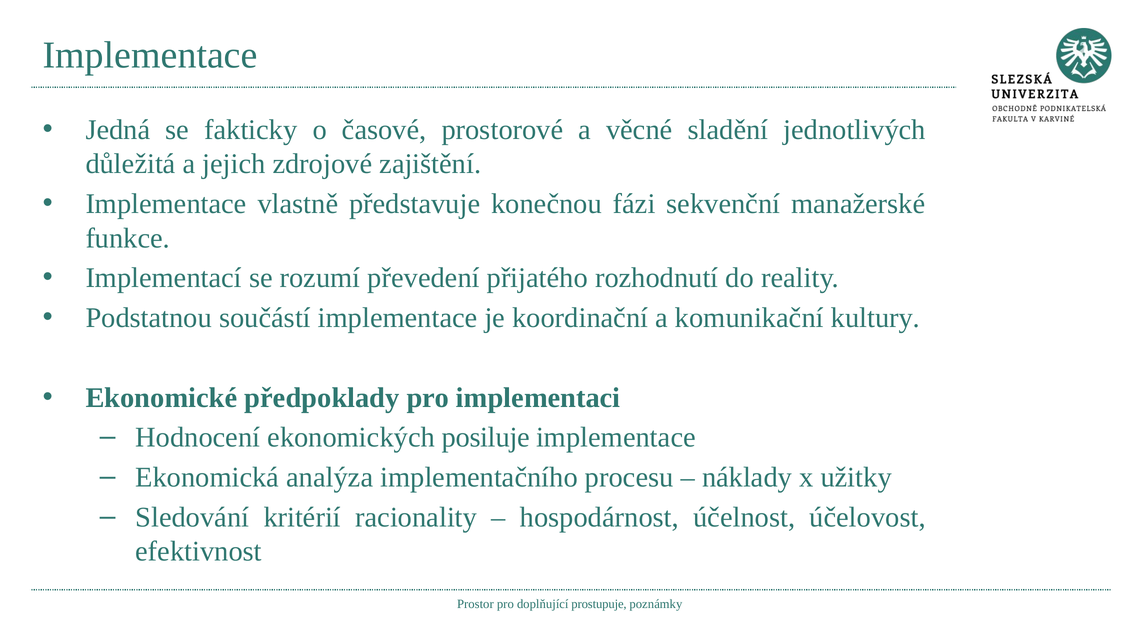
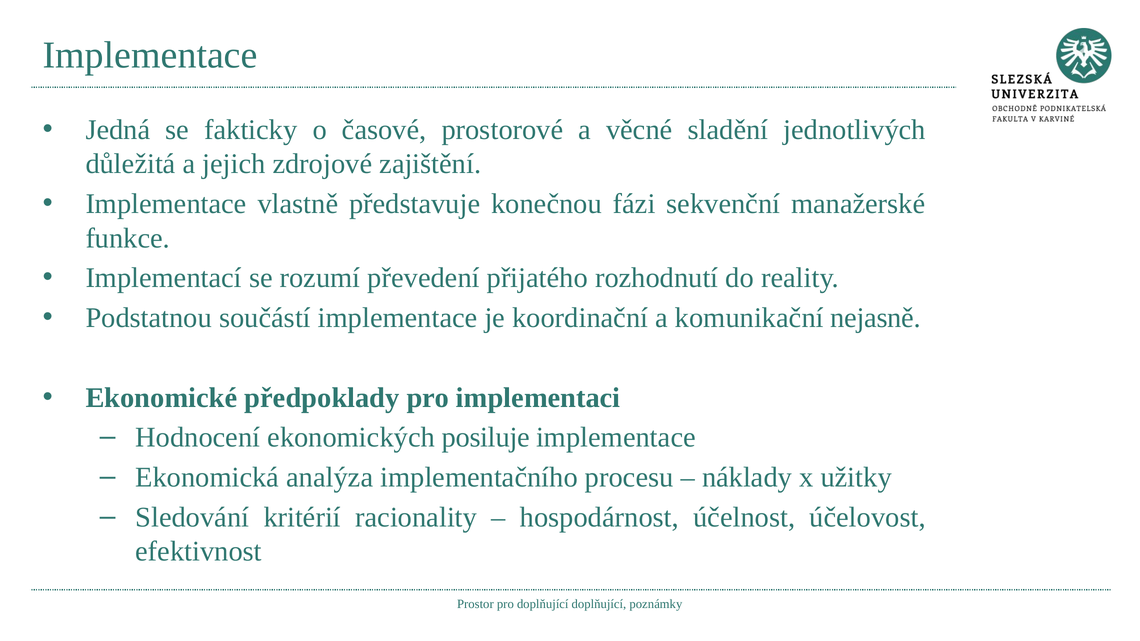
kultury: kultury -> nejasně (876, 318)
doplňující prostupuje: prostupuje -> doplňující (599, 604)
